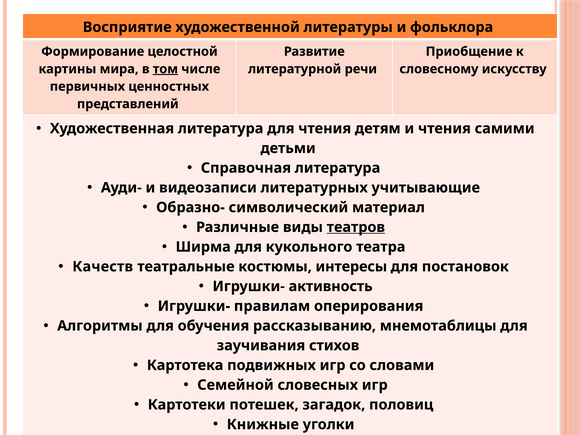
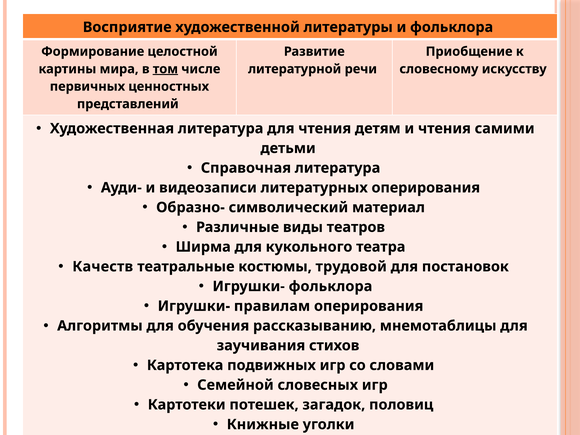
литературных учитывающие: учитывающие -> оперирования (426, 188)
театров underline: present -> none (356, 227)
костюмы интересы: интересы -> трудовой (351, 267)
Игрушки- активность: активность -> фольклора (331, 286)
